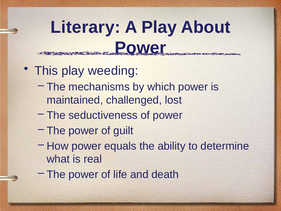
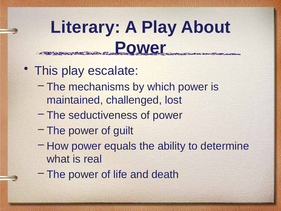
weeding: weeding -> escalate (113, 71)
